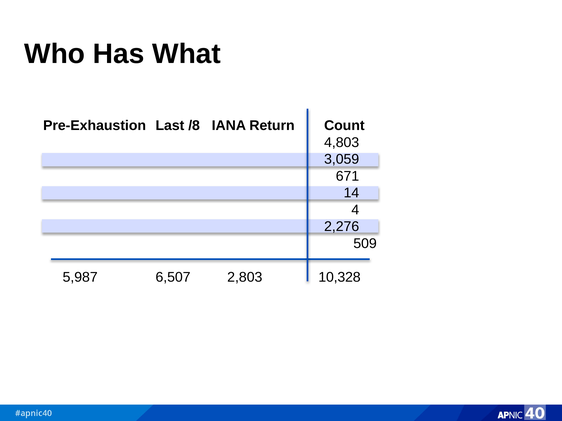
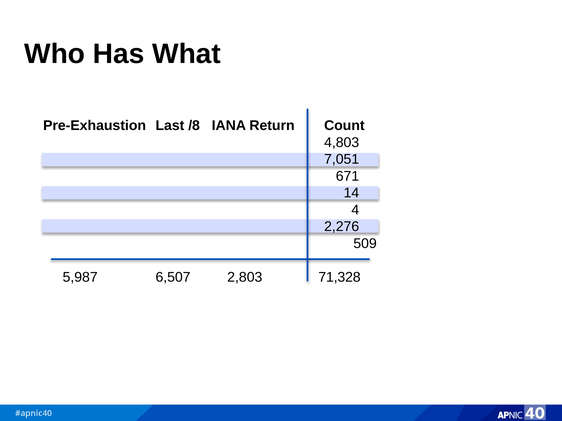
3,059: 3,059 -> 7,051 (342, 159)
10,328: 10,328 -> 71,328 (339, 277)
